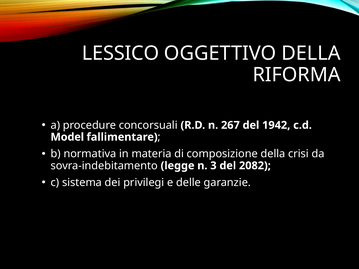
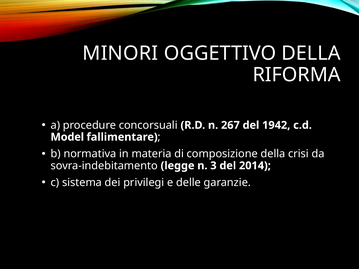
LESSICO: LESSICO -> MINORI (120, 53)
2082: 2082 -> 2014 (255, 166)
